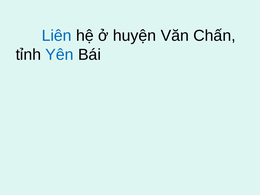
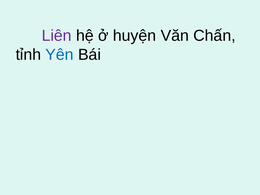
Liên colour: blue -> purple (57, 36)
